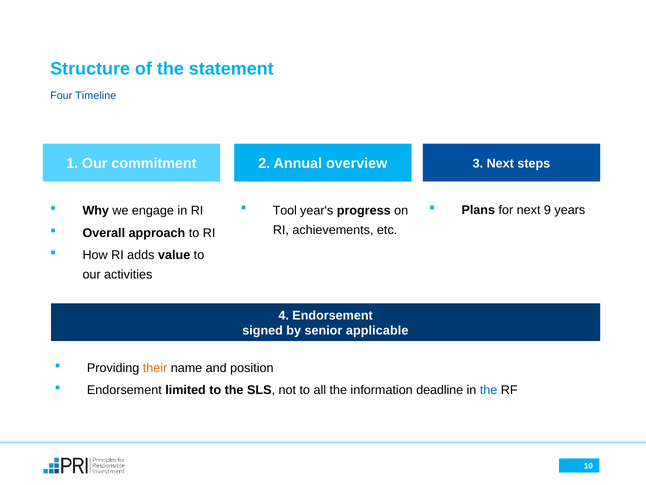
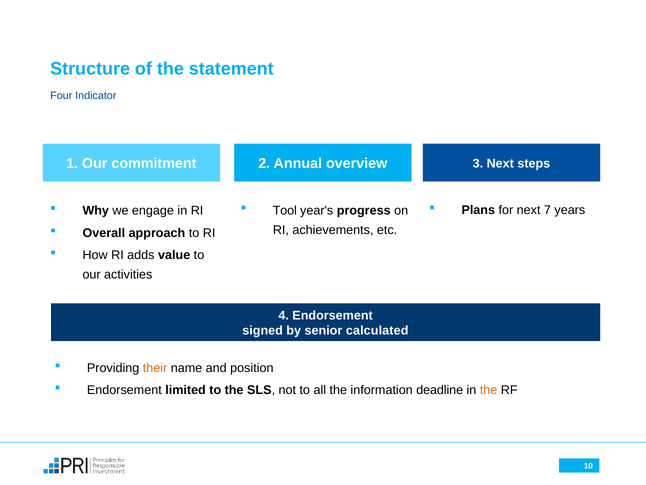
Timeline: Timeline -> Indicator (96, 96)
9: 9 -> 7 (547, 210)
applicable: applicable -> calculated (377, 330)
the colour: blue -> orange (489, 390)
